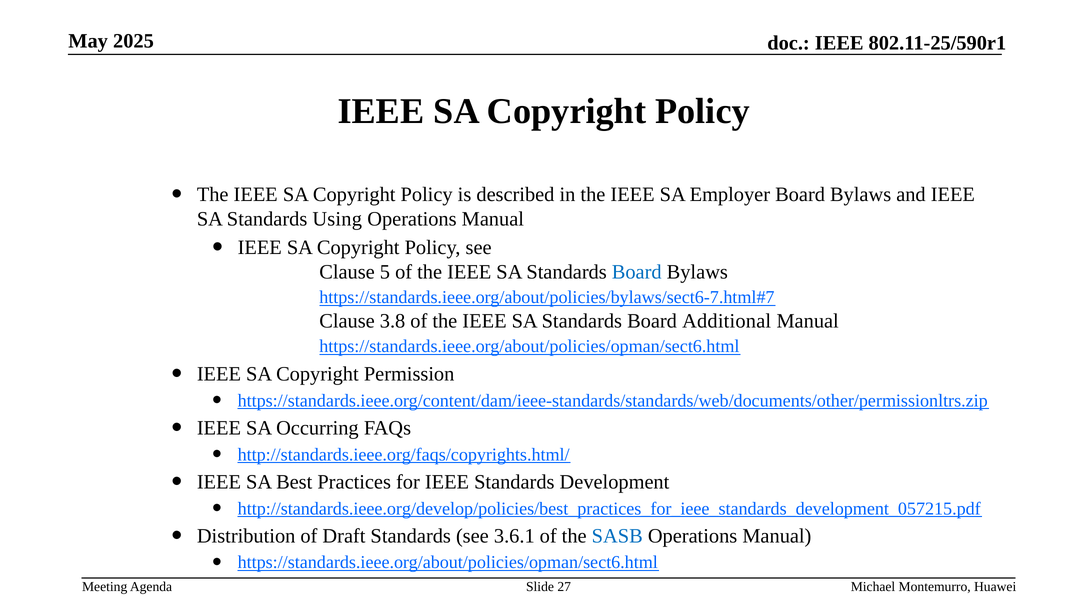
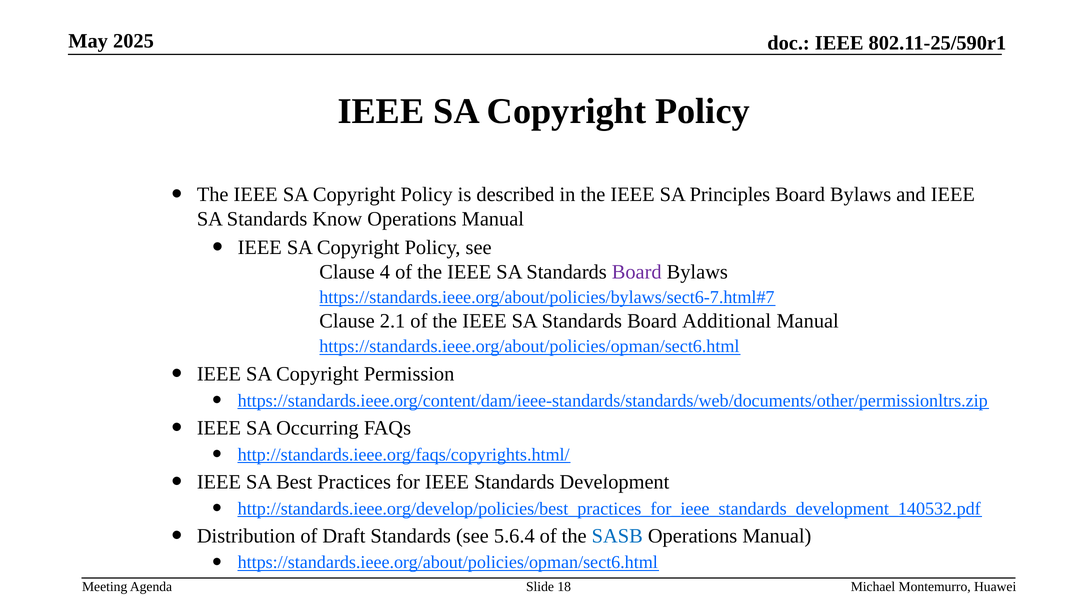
Employer: Employer -> Principles (730, 195)
Using: Using -> Know (337, 219)
5: 5 -> 4 (385, 272)
Board colour: blue -> purple (637, 272)
3.8: 3.8 -> 2.1 (393, 321)
http://standards.ieee.org/develop/policies/best_practices_for_ieee_standards_development_057215.pdf: http://standards.ieee.org/develop/policies/best_practices_for_ieee_standards_development_057215.pdf -> http://standards.ieee.org/develop/policies/best_practices_for_ieee_standards_development_140532.pdf (609, 509)
3.6.1: 3.6.1 -> 5.6.4 (514, 536)
27: 27 -> 18 (564, 587)
